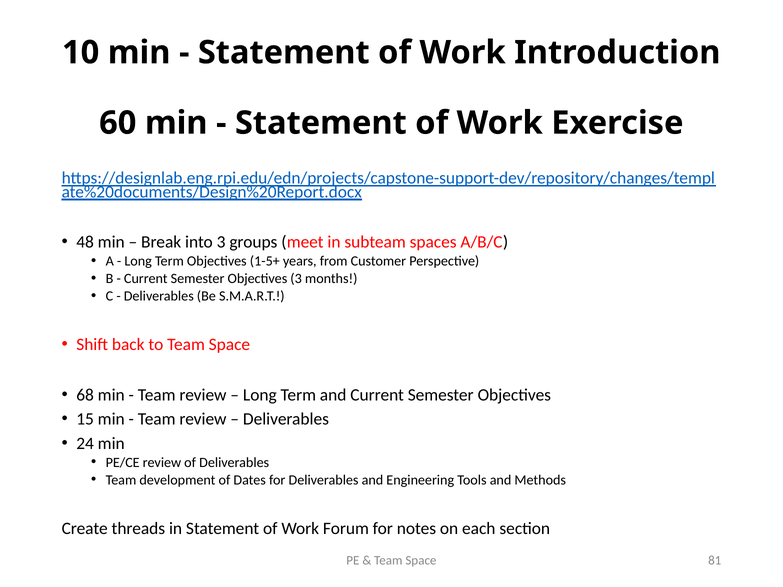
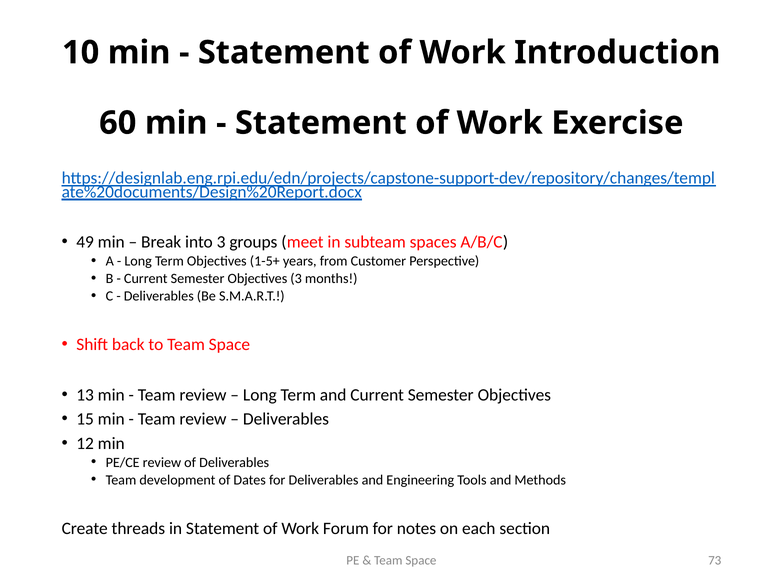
48: 48 -> 49 (85, 242)
68: 68 -> 13 (85, 395)
24: 24 -> 12 (85, 444)
81: 81 -> 73 (715, 561)
